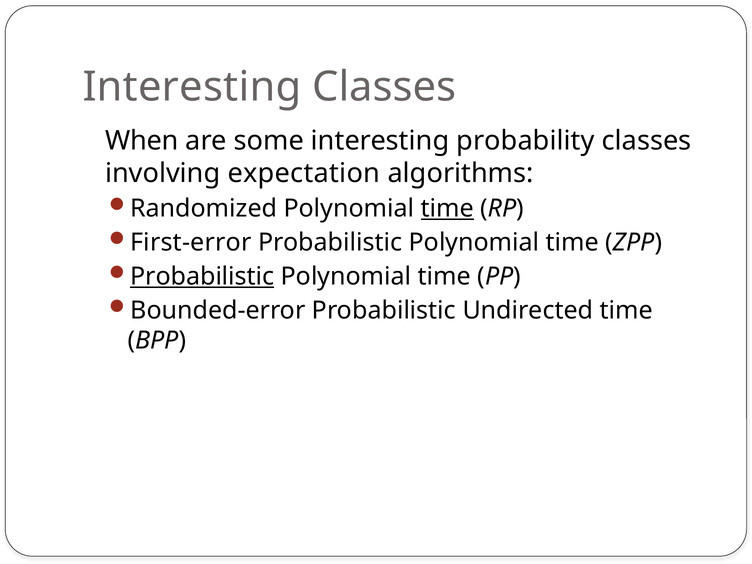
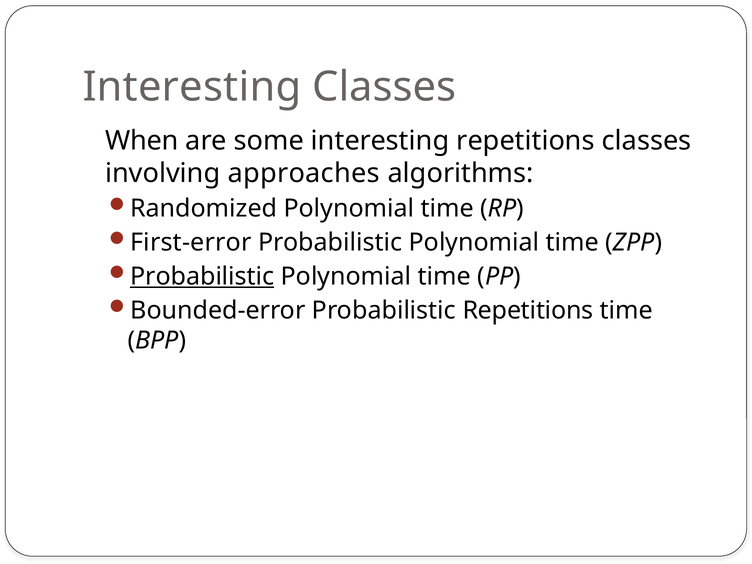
interesting probability: probability -> repetitions (526, 141)
expectation: expectation -> approaches (304, 174)
time underline: present -> none (447, 209)
Probabilistic Undirected: Undirected -> Repetitions (528, 310)
